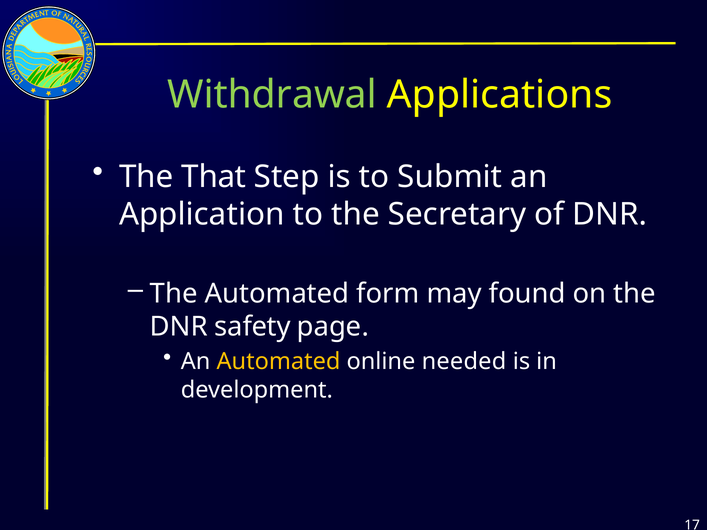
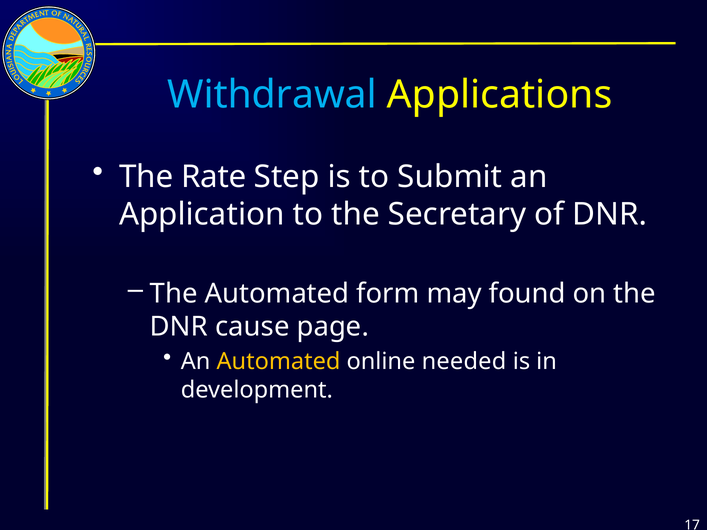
Withdrawal colour: light green -> light blue (272, 95)
That: That -> Rate (214, 177)
safety: safety -> cause (252, 327)
